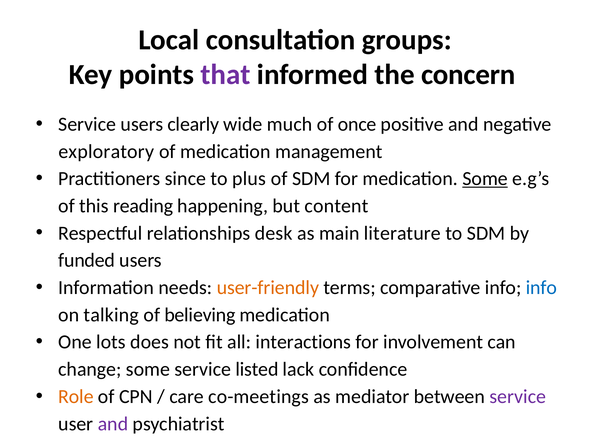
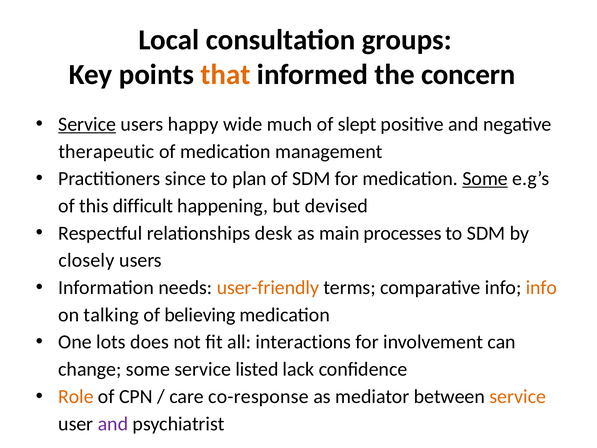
that colour: purple -> orange (226, 75)
Service underline: none -> present (87, 124)
clearly: clearly -> happy (193, 124)
once: once -> slept (357, 124)
exploratory: exploratory -> therapeutic (106, 151)
plus: plus -> plan (249, 179)
reading: reading -> difficult (143, 206)
content: content -> devised (336, 206)
literature: literature -> processes (403, 233)
funded: funded -> closely (86, 260)
info colour: blue -> orange (541, 287)
co-meetings: co-meetings -> co-response (259, 396)
service colour: purple -> orange (518, 396)
